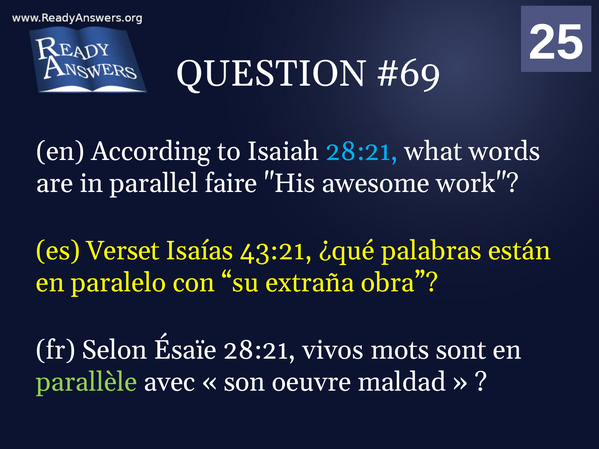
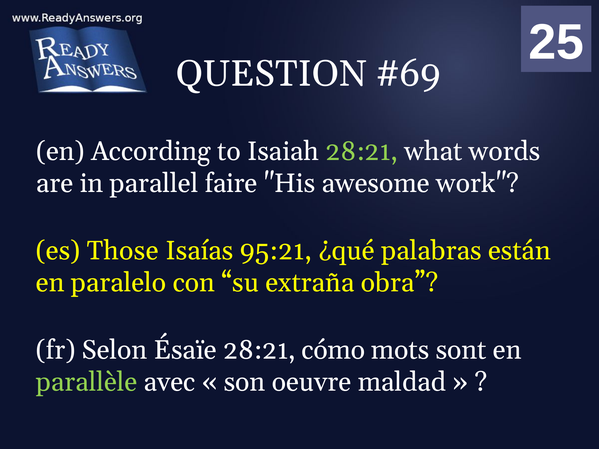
28:21 colour: light blue -> light green (362, 152)
Verset: Verset -> Those (123, 251)
43:21: 43:21 -> 95:21 (276, 251)
vivos: vivos -> cómo (333, 350)
